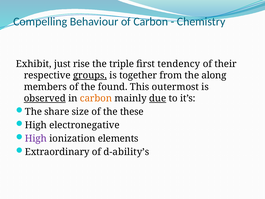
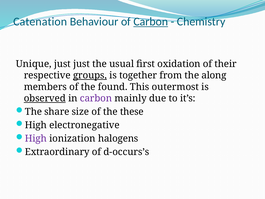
Compelling: Compelling -> Catenation (40, 22)
Carbon underline: none -> present (151, 22)
Exhibit: Exhibit -> Unique (34, 64)
just rise: rise -> just (82, 64)
triple: triple -> usual (122, 64)
tendency: tendency -> oxidation (179, 64)
carbon colour: orange -> purple (96, 98)
due underline: present -> none (158, 98)
elements: elements -> halogens (118, 138)
d-ability’s: d-ability’s -> d-occurs’s (126, 152)
